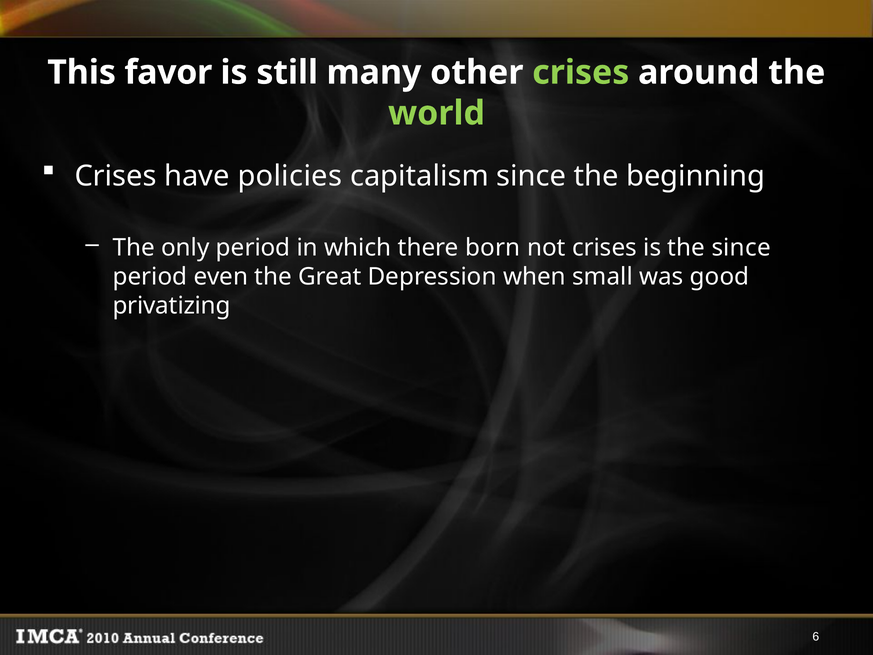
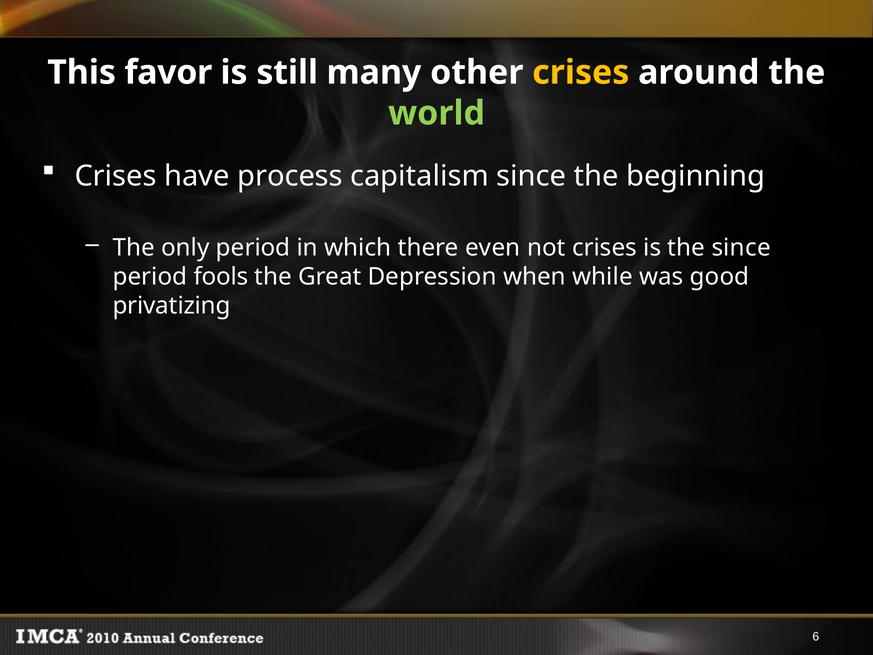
crises colour: light green -> yellow (581, 72)
policies: policies -> process (290, 176)
born: born -> even (493, 247)
even: even -> fools (221, 277)
small: small -> while (602, 277)
